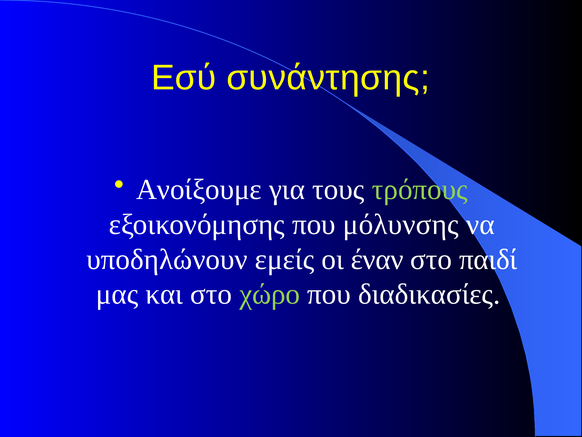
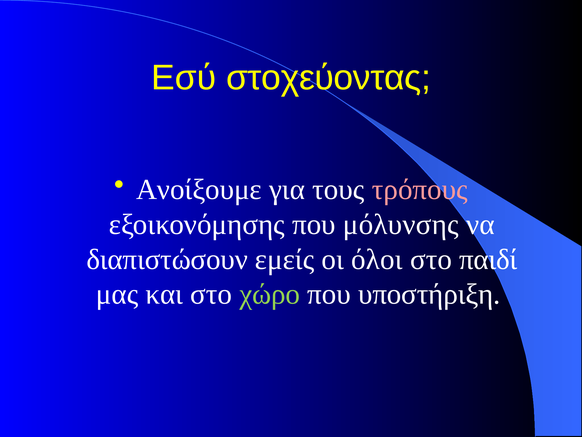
συνάντησης: συνάντησης -> στοχεύοντας (328, 78)
τρόπους colour: light green -> pink (420, 189)
υποδηλώνουν: υποδηλώνουν -> διαπιστώσουν (167, 259)
έναν: έναν -> όλοι (377, 259)
διαδικασίες: διαδικασίες -> υποστήριξη (429, 294)
